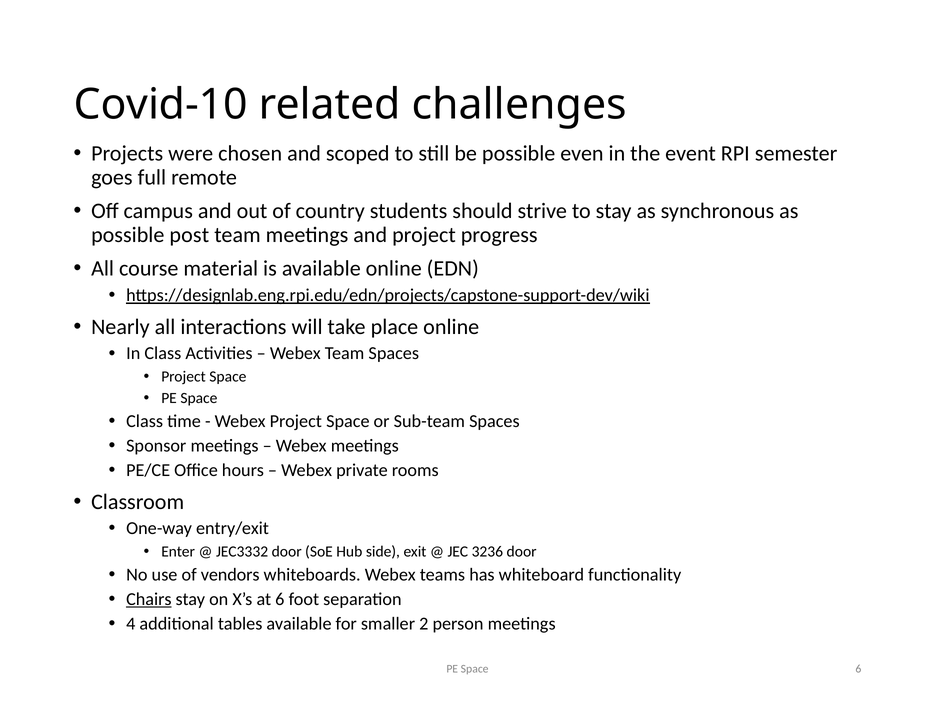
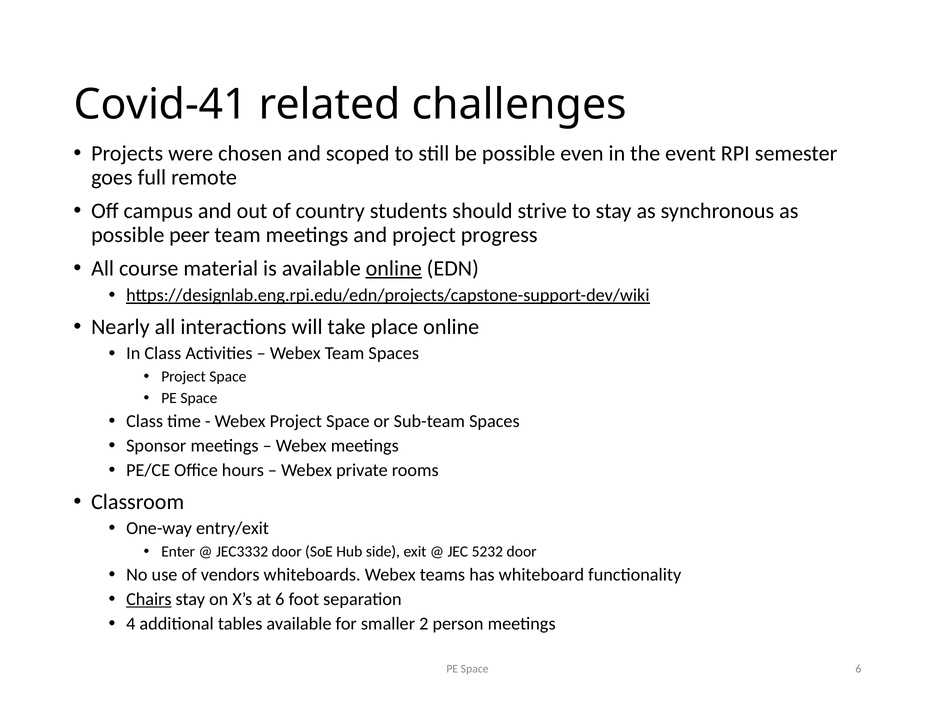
Covid-10: Covid-10 -> Covid-41 (161, 105)
post: post -> peer (189, 235)
online underline: none -> present (394, 269)
3236: 3236 -> 5232 (487, 552)
